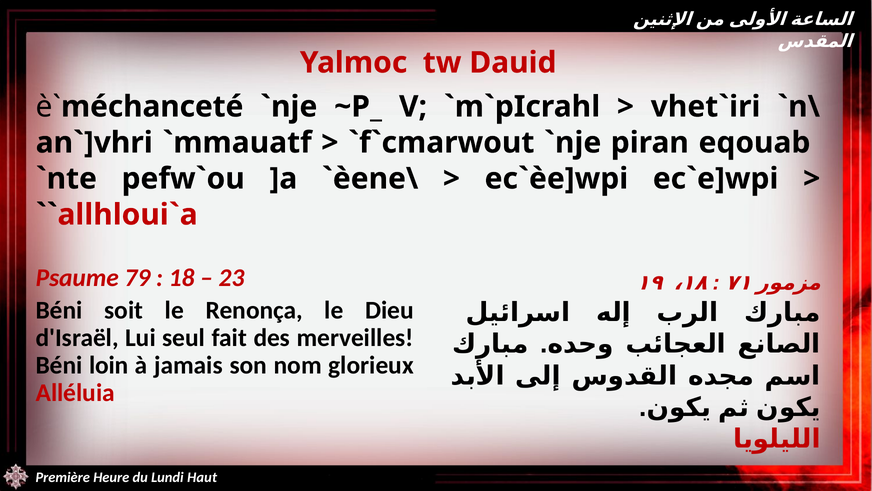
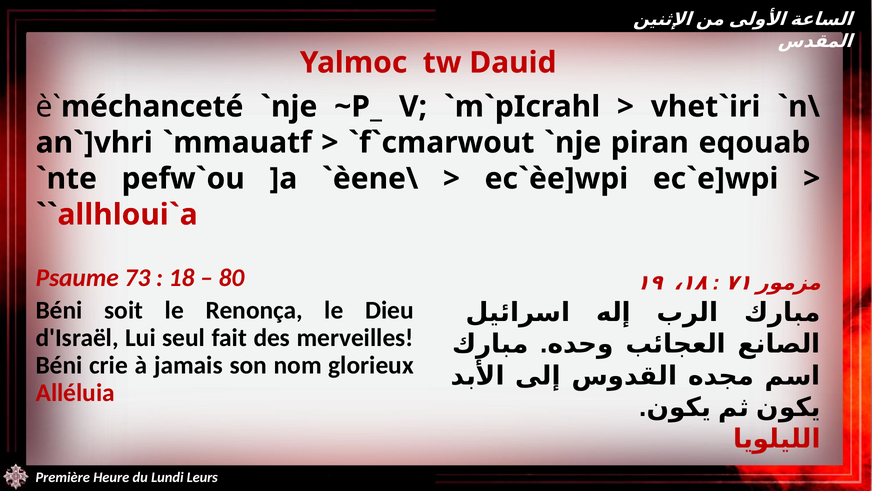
79: 79 -> 73 (137, 278)
23: 23 -> 80 (231, 278)
loin: loin -> crie (109, 365)
Haut: Haut -> Leurs (202, 477)
